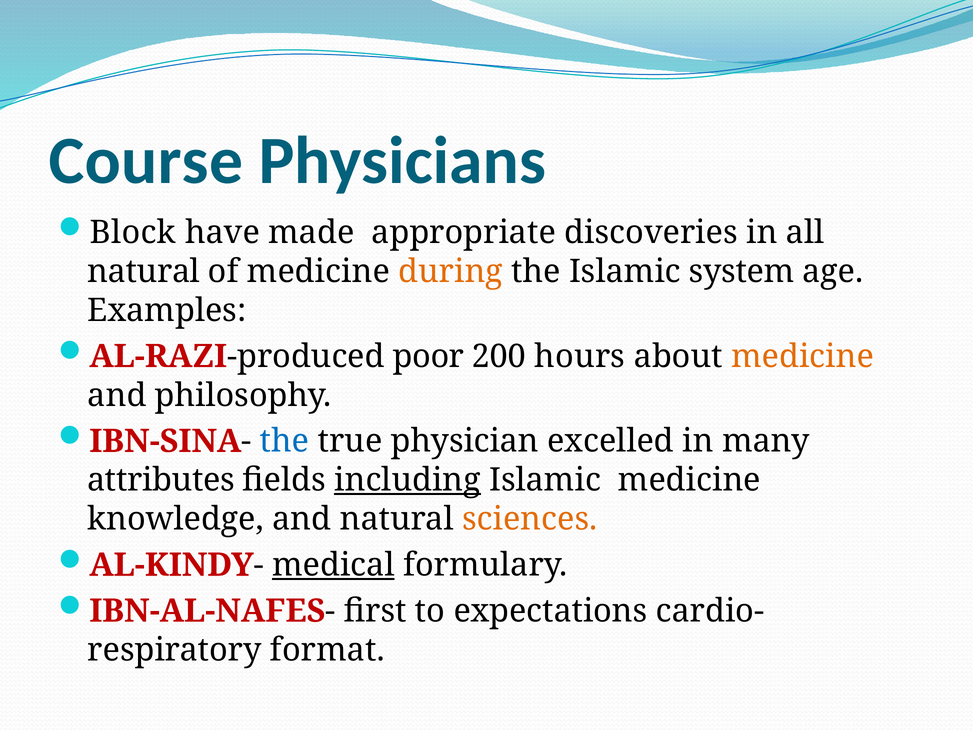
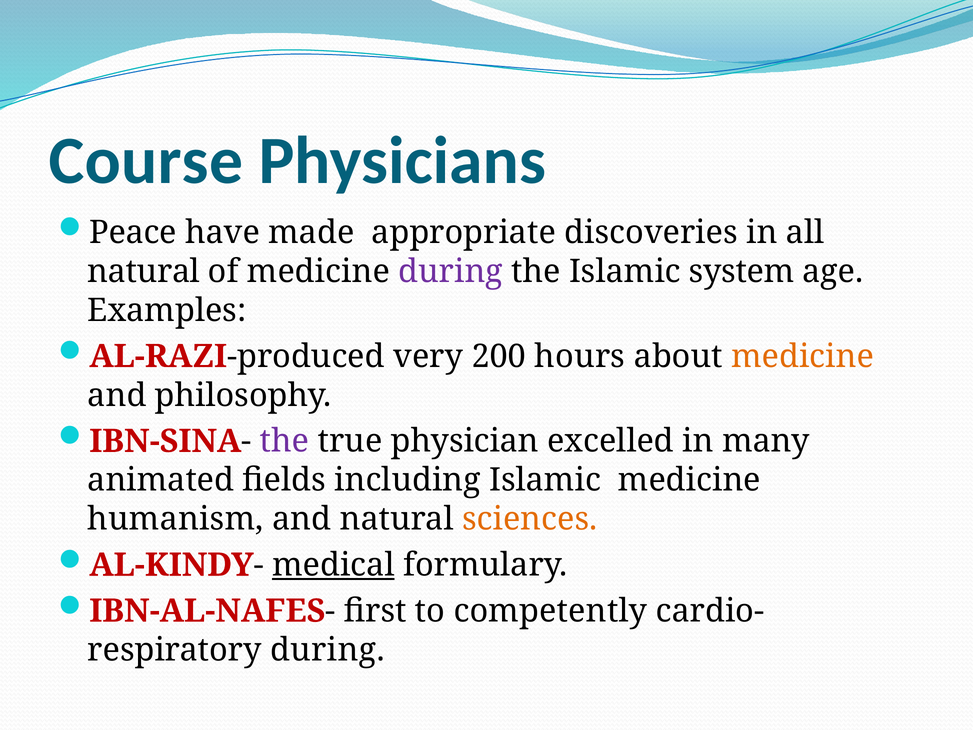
Block: Block -> Peace (133, 232)
during colour: orange -> purple (451, 271)
poor: poor -> very (428, 356)
the colour: blue -> purple (285, 441)
attributes: attributes -> animated (161, 480)
including underline: present -> none (408, 480)
knowledge: knowledge -> humanism (175, 519)
expectations: expectations -> competently (550, 611)
format: format -> during (327, 650)
